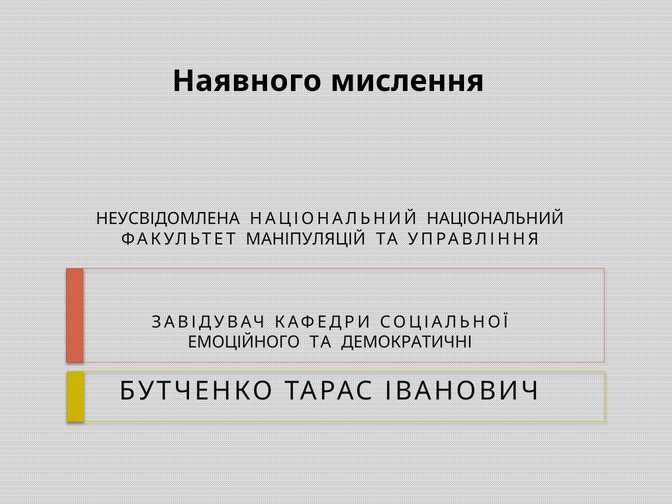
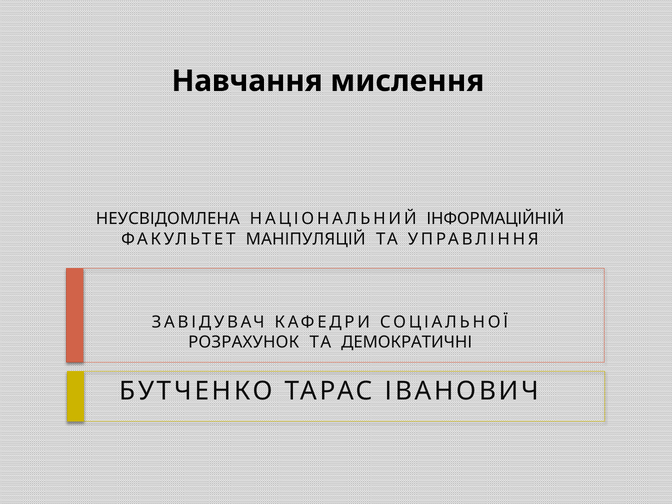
Наявного: Наявного -> Навчання (247, 81)
НАЦІОНАЛЬНИЙ НАЦІОНАЛЬНИЙ: НАЦІОНАЛЬНИЙ -> ІНФОРМАЦІЙНІЙ (495, 219)
ЕМОЦІЙНОГО: ЕМОЦІЙНОГО -> РОЗРАХУНОК (244, 342)
